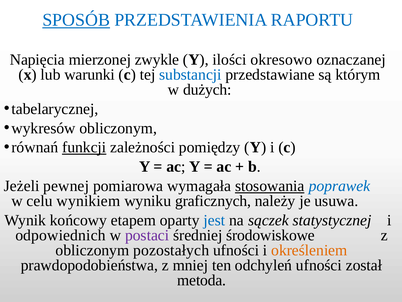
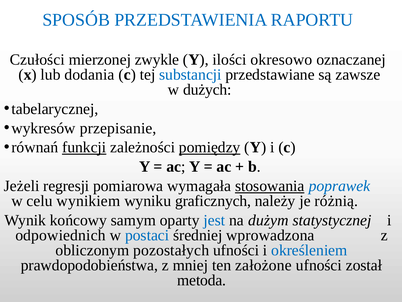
SPOSÓB underline: present -> none (76, 20)
Napięcia: Napięcia -> Czułości (37, 60)
warunki: warunki -> dodania (89, 75)
którym: którym -> zawsze (358, 75)
wykresów obliczonym: obliczonym -> przepisanie (118, 128)
pomiędzy underline: none -> present (210, 147)
pewnej: pewnej -> regresji (66, 186)
usuwa: usuwa -> różnią (336, 201)
etapem: etapem -> samym (133, 220)
sączek: sączek -> dużym (268, 220)
postaci colour: purple -> blue (147, 235)
środowiskowe: środowiskowe -> wprowadzona (270, 235)
określeniem colour: orange -> blue (309, 250)
odchyleń: odchyleń -> założone (263, 265)
